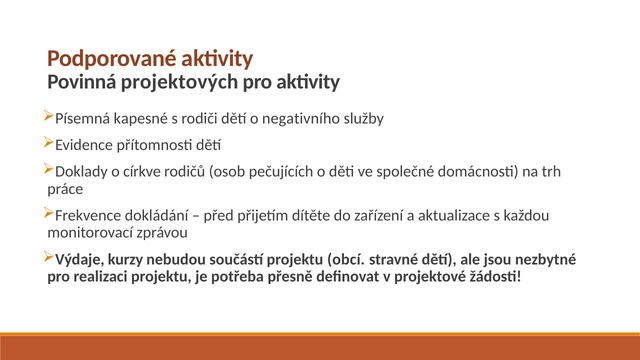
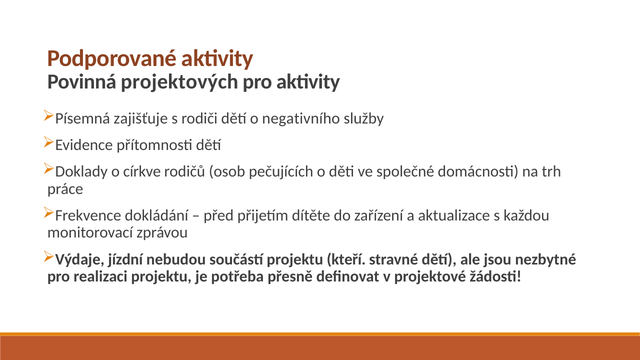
kapesné: kapesné -> zajišťuje (141, 118)
kurzy: kurzy -> jízdní (125, 259)
obcí: obcí -> kteří (346, 259)
